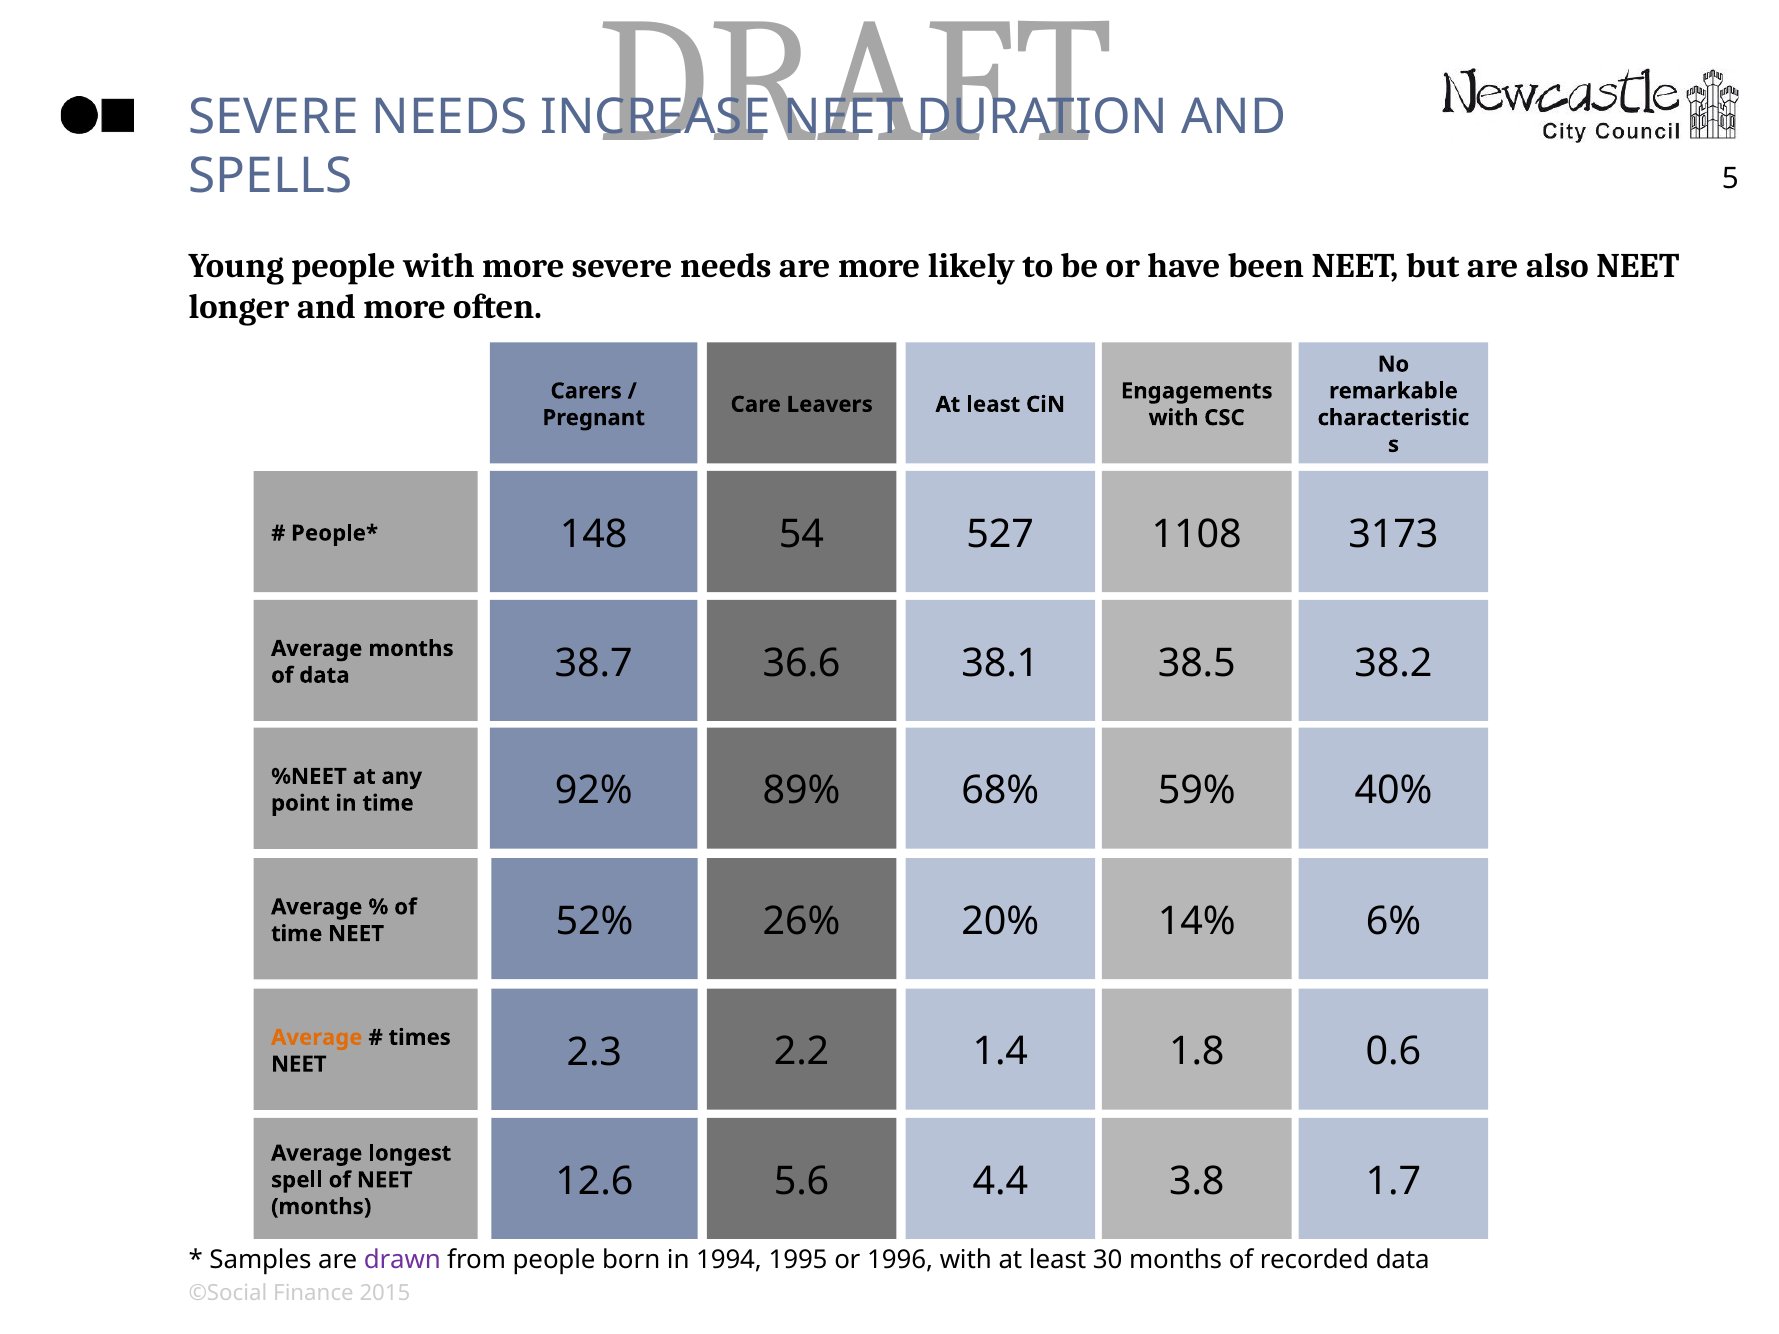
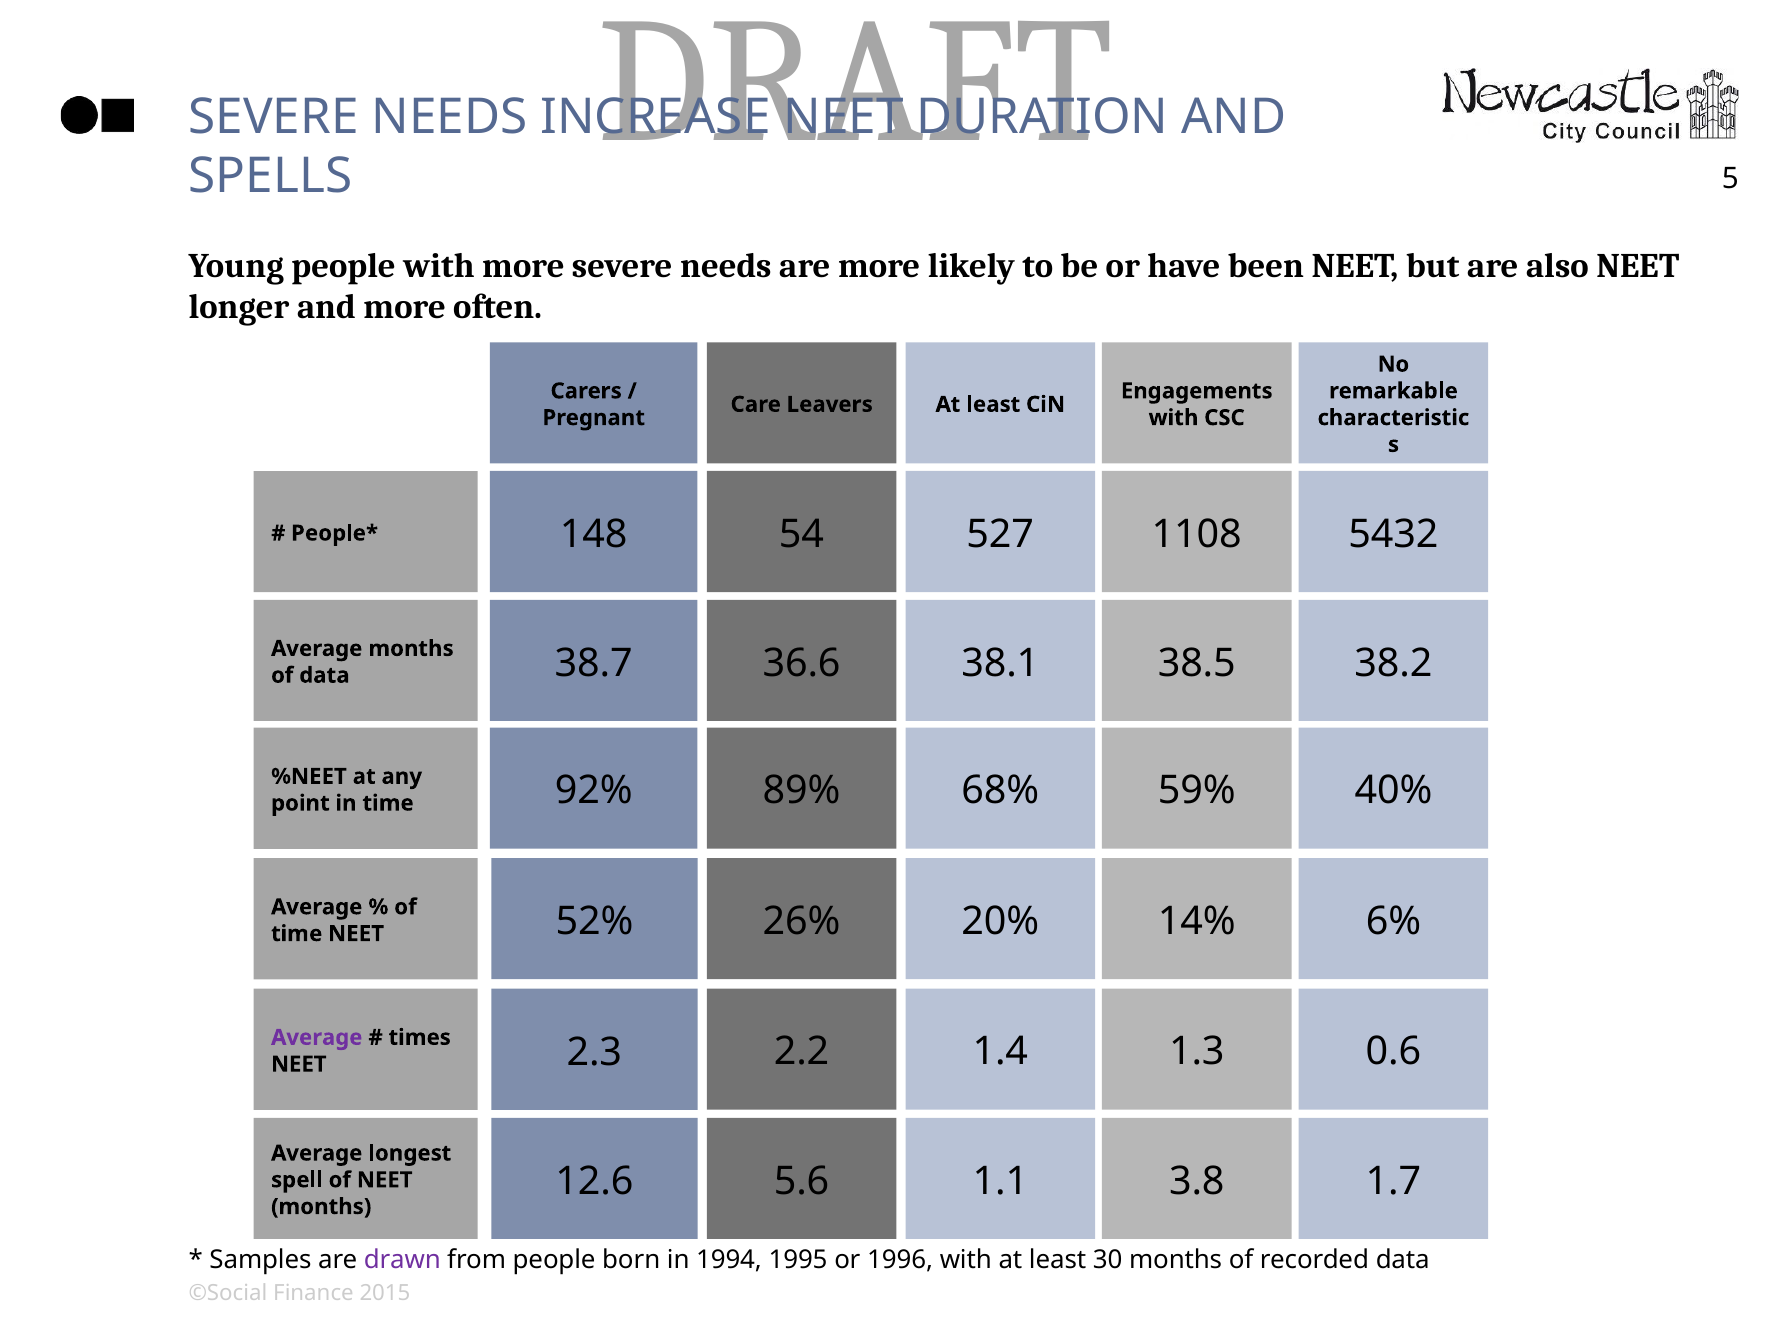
3173: 3173 -> 5432 (1393, 534)
Average colour: orange -> purple (317, 1038)
1.8: 1.8 -> 1.3 (1197, 1052)
4.4: 4.4 -> 1.1 (1000, 1181)
